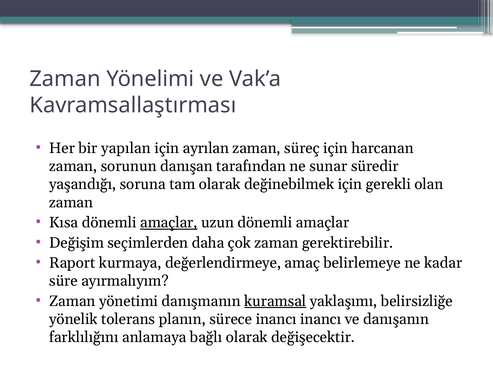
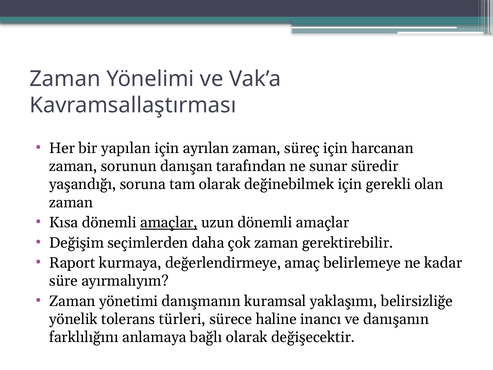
kuramsal underline: present -> none (275, 301)
planın: planın -> türleri (182, 319)
sürece inancı: inancı -> haline (276, 319)
